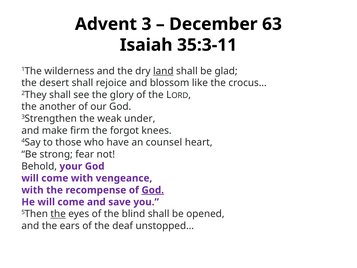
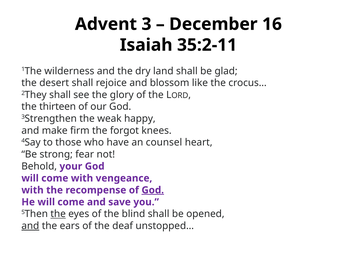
63: 63 -> 16 (272, 24)
35:3-11: 35:3-11 -> 35:2-11 (207, 45)
land underline: present -> none (163, 71)
another: another -> thirteen (58, 107)
under: under -> happy (140, 119)
and underline: none -> present (30, 226)
